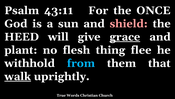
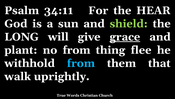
43:11: 43:11 -> 34:11 (59, 10)
ONCE: ONCE -> HEAR (154, 10)
shield colour: pink -> light green (129, 24)
HEED: HEED -> LONG (22, 37)
no flesh: flesh -> from (77, 50)
walk underline: present -> none (18, 76)
